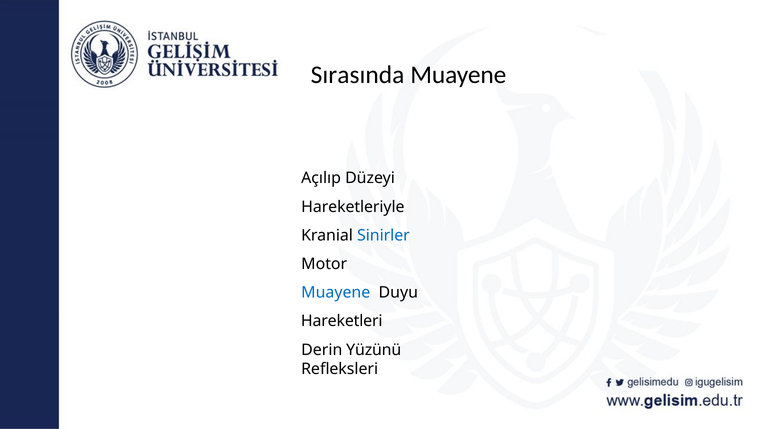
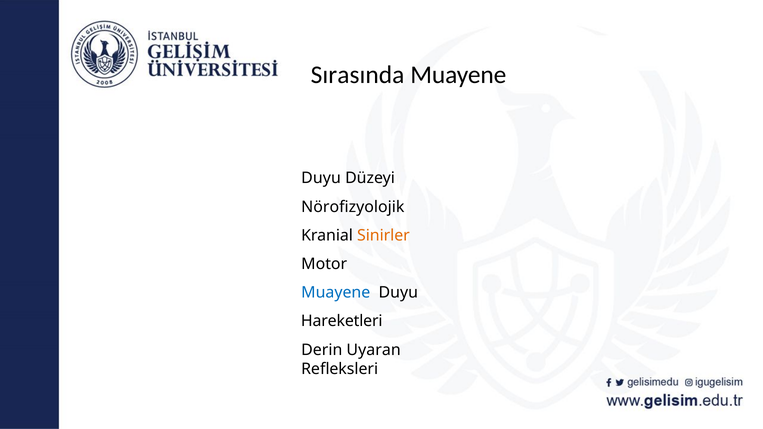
Açılıp: Açılıp -> Duyu (321, 178)
Hareketleriyle: Hareketleriyle -> Nörofizyolojik (353, 207)
Sinirler colour: blue -> orange (383, 236)
Yüzünü: Yüzünü -> Uyaran (374, 350)
